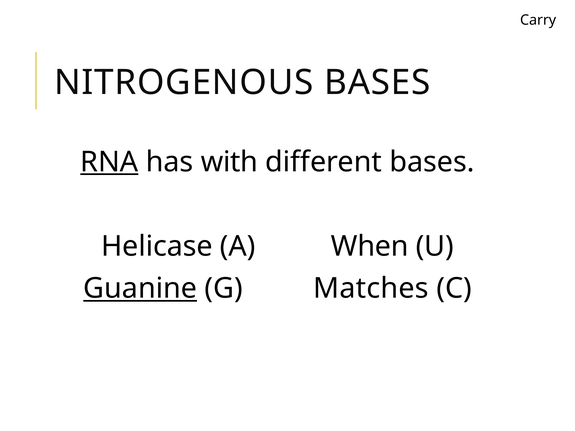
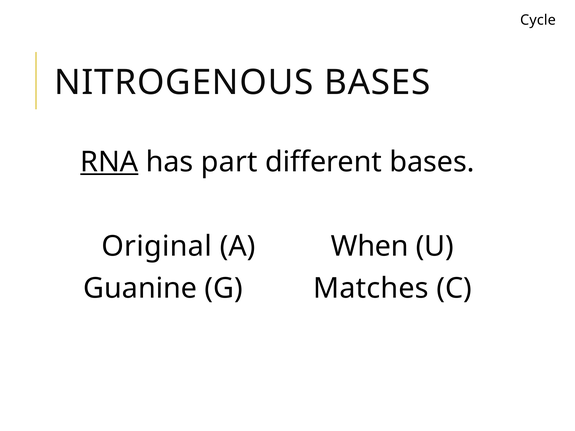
Carry: Carry -> Cycle (538, 20)
with: with -> part (229, 162)
Helicase: Helicase -> Original (157, 246)
Guanine underline: present -> none (140, 289)
